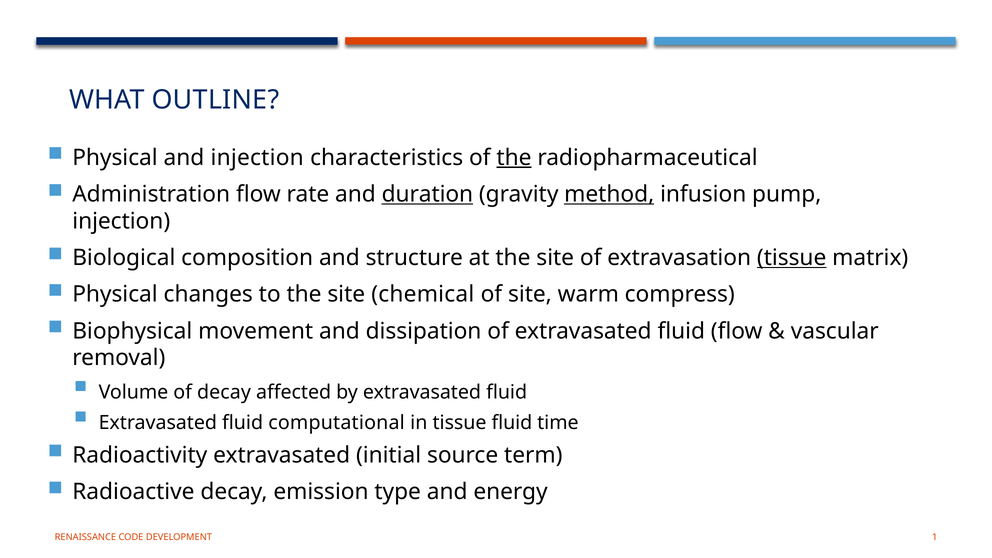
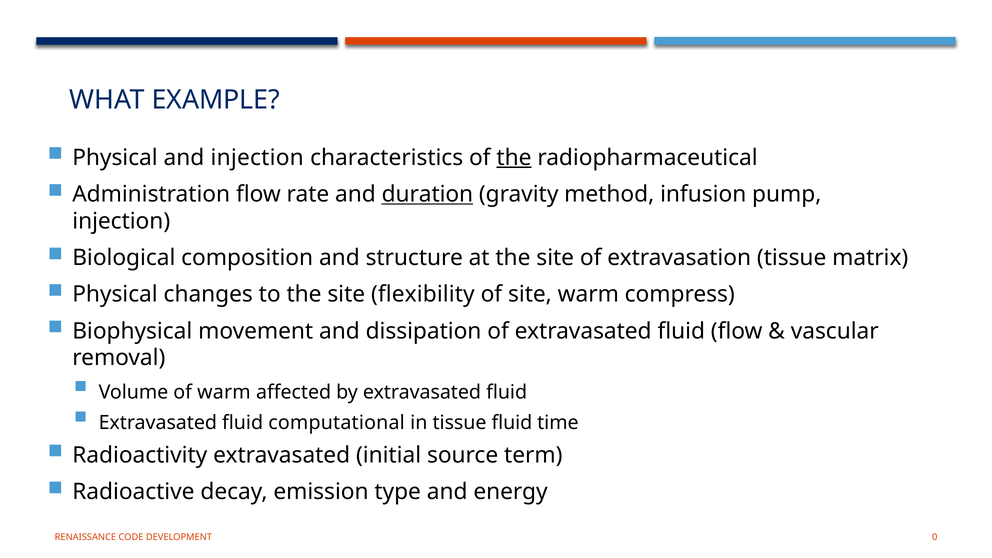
OUTLINE: OUTLINE -> EXAMPLE (216, 100)
method underline: present -> none (609, 194)
tissue underline: present -> none (792, 258)
chemical: chemical -> flexibility (423, 294)
of decay: decay -> warm (224, 392)
1: 1 -> 0 (935, 537)
